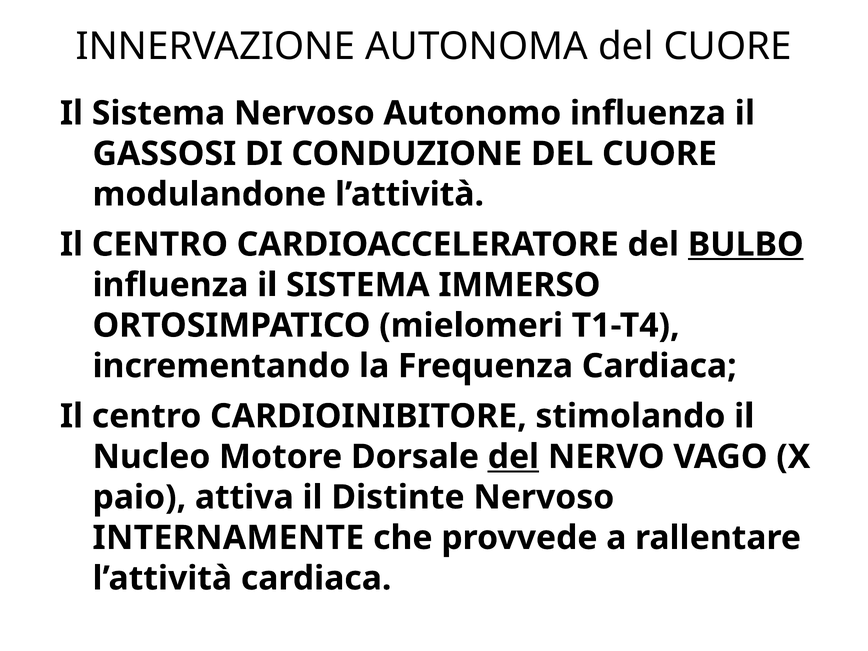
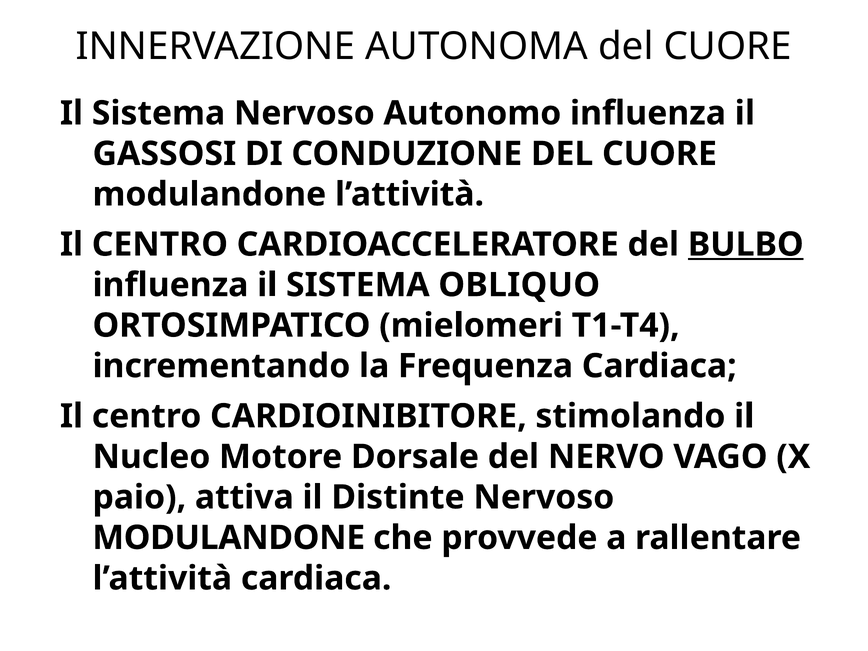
IMMERSO: IMMERSO -> OBLIQUO (519, 285)
del underline: present -> none (513, 457)
INTERNAMENTE: INTERNAMENTE -> MODULANDONE (229, 538)
